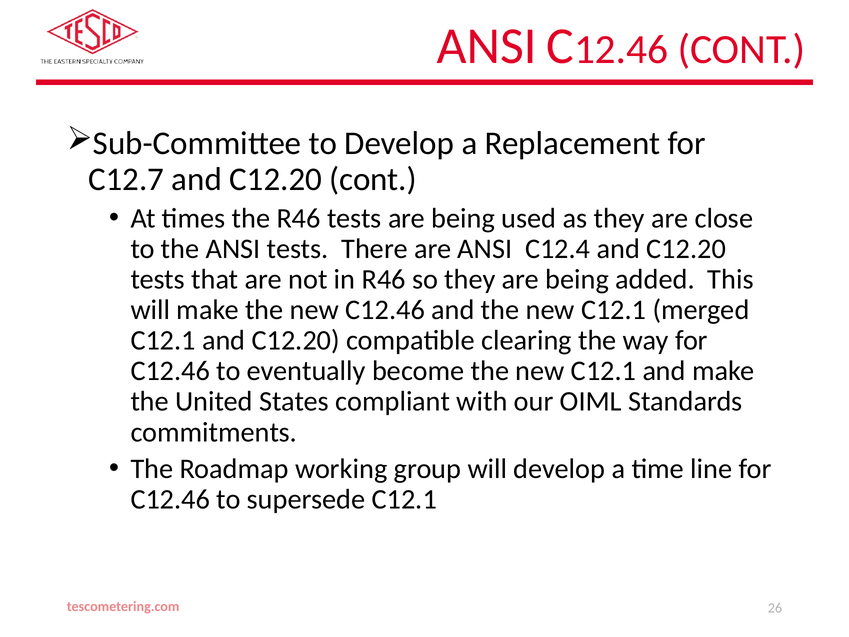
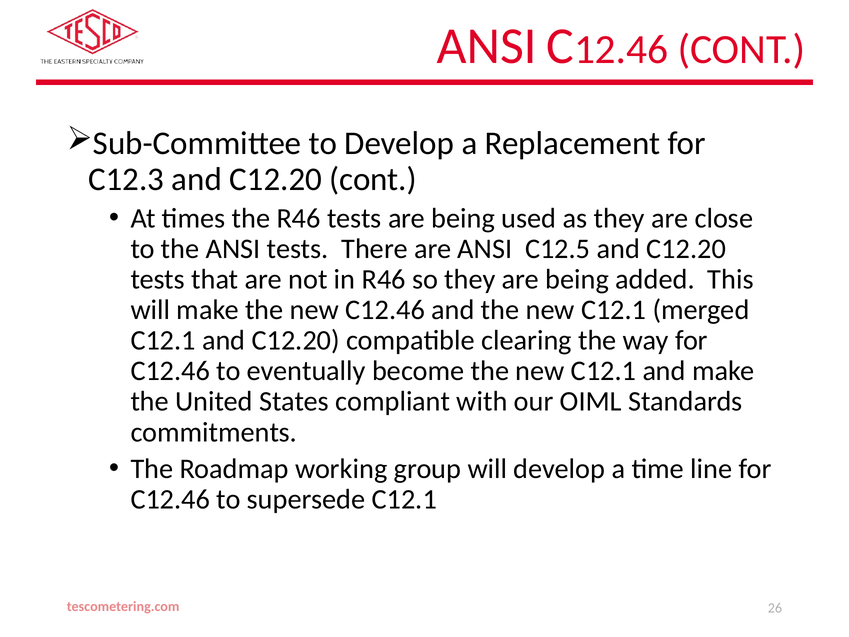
C12.7: C12.7 -> C12.3 (126, 179)
C12.4: C12.4 -> C12.5 (558, 249)
